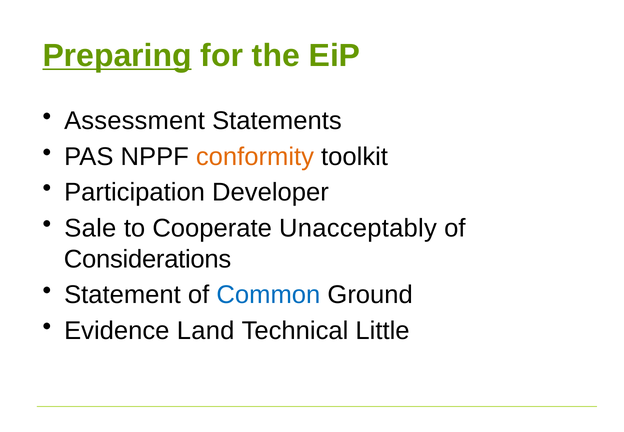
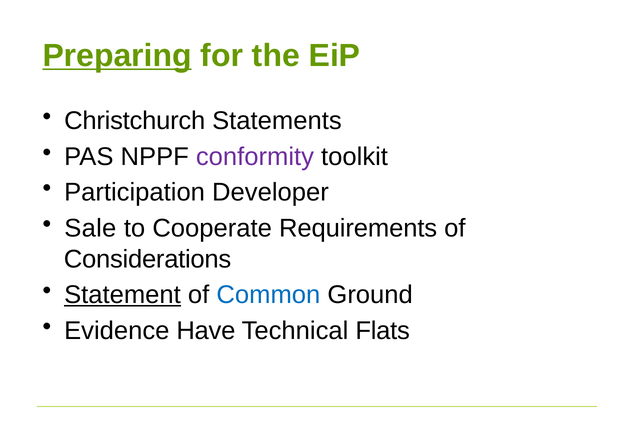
Assessment: Assessment -> Christchurch (135, 121)
conformity colour: orange -> purple (255, 157)
Unacceptably: Unacceptably -> Requirements (358, 228)
Statement underline: none -> present (122, 295)
Land: Land -> Have (206, 331)
Little: Little -> Flats (383, 331)
